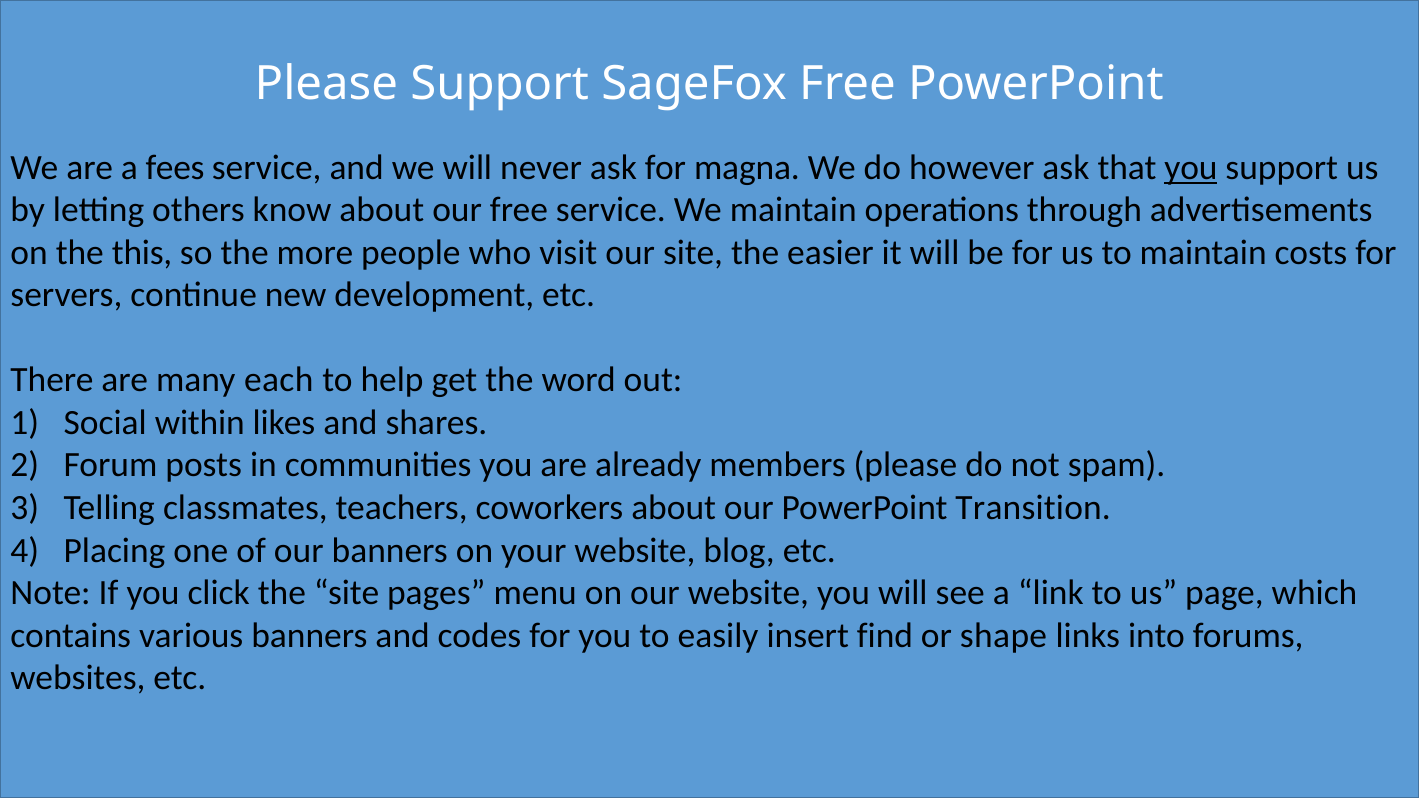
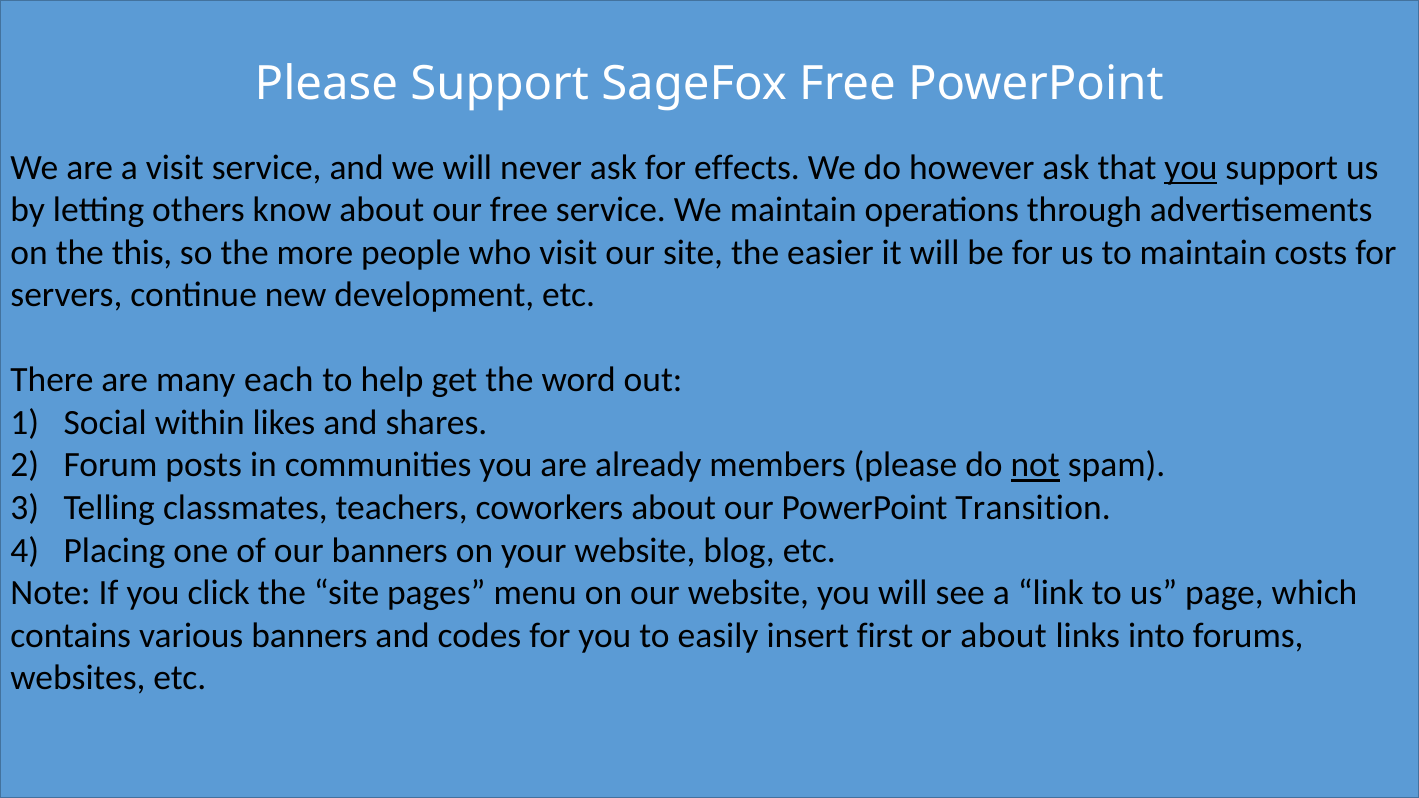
a fees: fees -> visit (175, 167)
magna: magna -> effects (747, 167)
not underline: none -> present (1035, 465)
find: find -> first (885, 636)
or shape: shape -> about (1004, 636)
